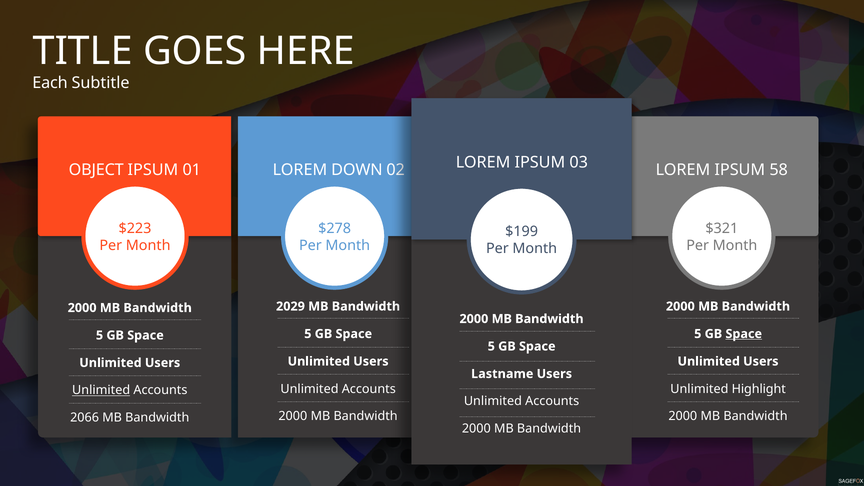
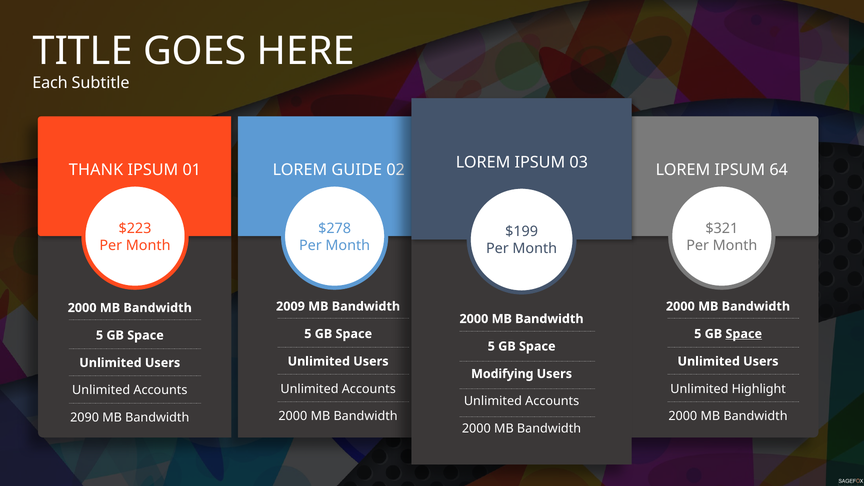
OBJECT: OBJECT -> THANK (96, 170)
58: 58 -> 64 (779, 170)
DOWN: DOWN -> GUIDE (357, 170)
2029: 2029 -> 2009 (290, 306)
Lastname: Lastname -> Modifying (502, 374)
Unlimited underline: present -> none (101, 390)
2066: 2066 -> 2090 (85, 418)
